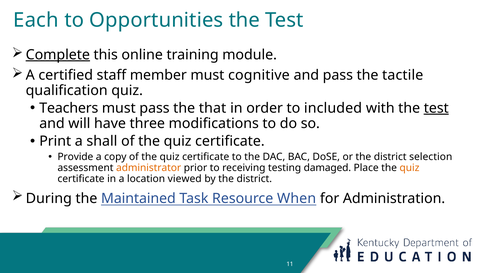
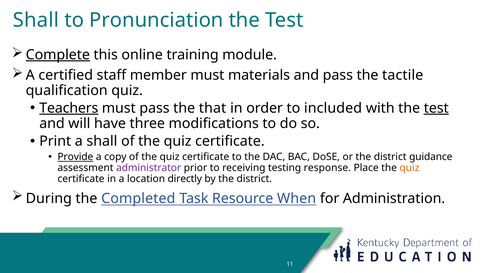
Each: Each -> Shall (36, 20)
Opportunities: Opportunities -> Pronunciation (156, 20)
cognitive: cognitive -> materials (259, 75)
Teachers underline: none -> present (69, 108)
Provide underline: none -> present (75, 157)
selection: selection -> guidance (431, 157)
administrator colour: orange -> purple (149, 168)
damaged: damaged -> response (327, 168)
viewed: viewed -> directly (185, 179)
Maintained: Maintained -> Completed (138, 199)
